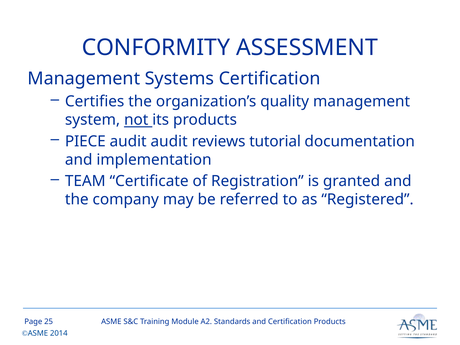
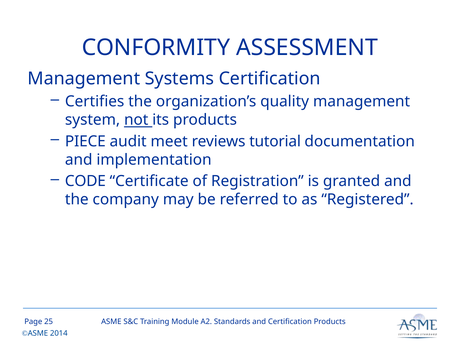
audit audit: audit -> meet (169, 141)
TEAM: TEAM -> CODE (85, 181)
